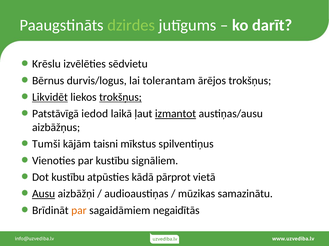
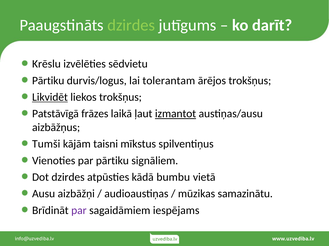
Bērnus: Bērnus -> Pārtiku (48, 81)
trokšņus underline: present -> none (120, 97)
iedod: iedod -> frāzes (95, 114)
par kustību: kustību -> pārtiku (112, 161)
Dot kustību: kustību -> dzirdes (68, 178)
pārprot: pārprot -> bumbu (173, 178)
Ausu underline: present -> none (44, 194)
par colour: orange -> purple (79, 211)
negaidītās: negaidītās -> iespējams (176, 211)
